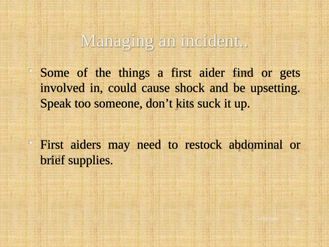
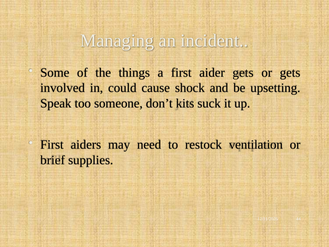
aider find: find -> gets (243, 73)
abdominal: abdominal -> ventilation (256, 145)
